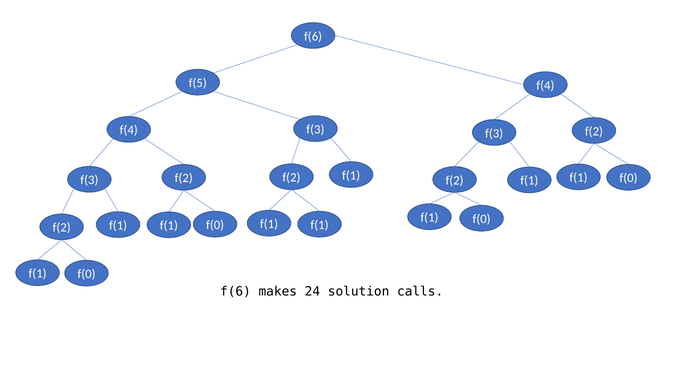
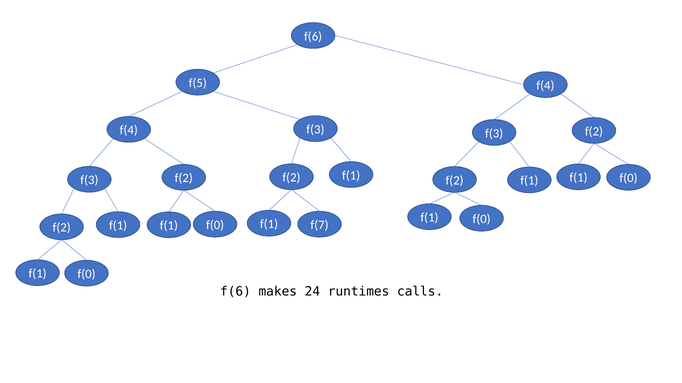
f(1 f(1: f(1 -> f(7 (320, 225)
solution: solution -> runtimes (359, 292)
